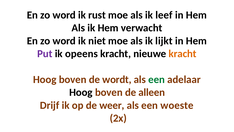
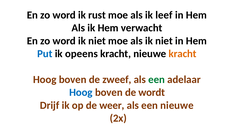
als ik lijkt: lijkt -> niet (164, 41)
Put colour: purple -> blue (45, 54)
wordt: wordt -> zweef (117, 79)
Hoog colour: black -> blue (81, 92)
alleen: alleen -> wordt (152, 92)
een woeste: woeste -> nieuwe (177, 105)
